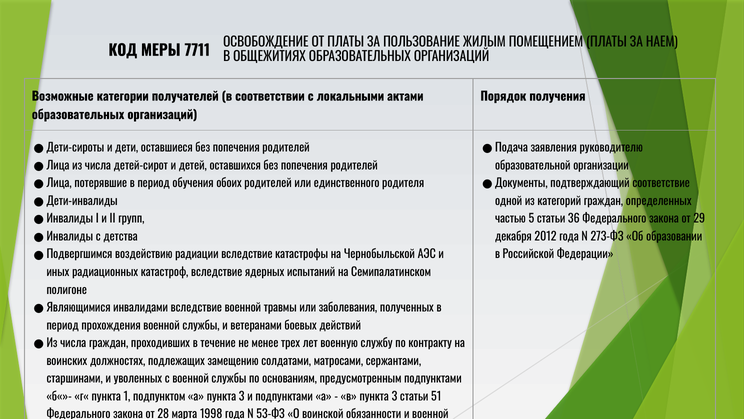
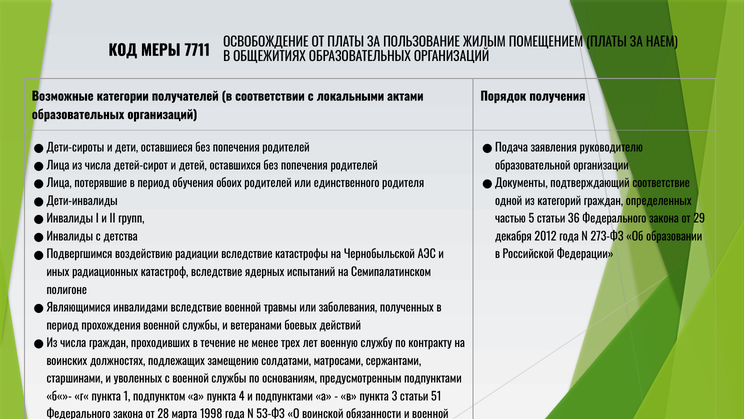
а пункта 3: 3 -> 4 (242, 396)
